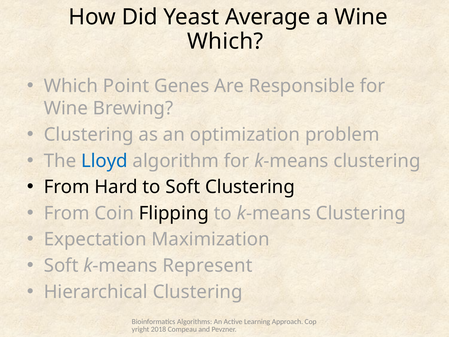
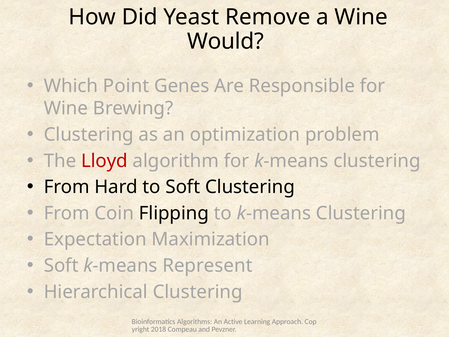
Average: Average -> Remove (268, 17)
Which: Which -> Would (225, 41)
Lloyd colour: blue -> red (104, 161)
